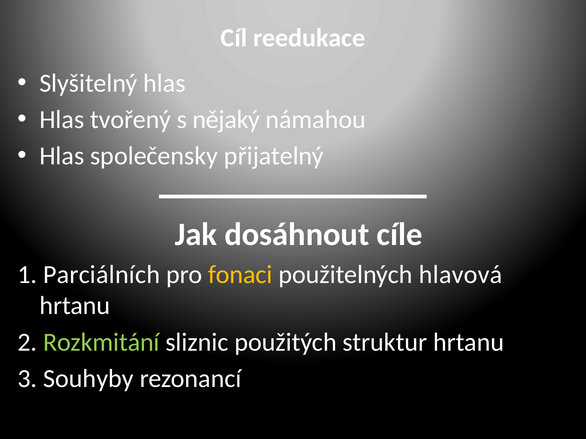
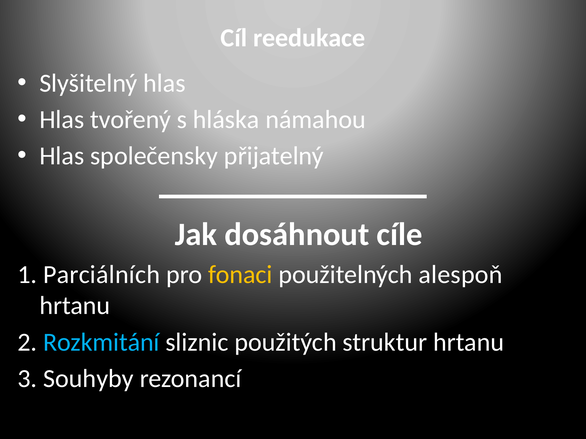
nějaký: nějaký -> hláska (226, 120)
hlavová: hlavová -> alespoň (461, 275)
Rozkmitání colour: light green -> light blue (101, 343)
